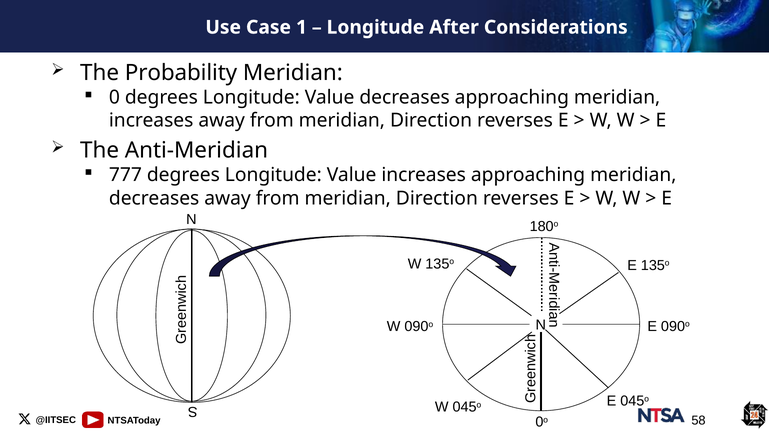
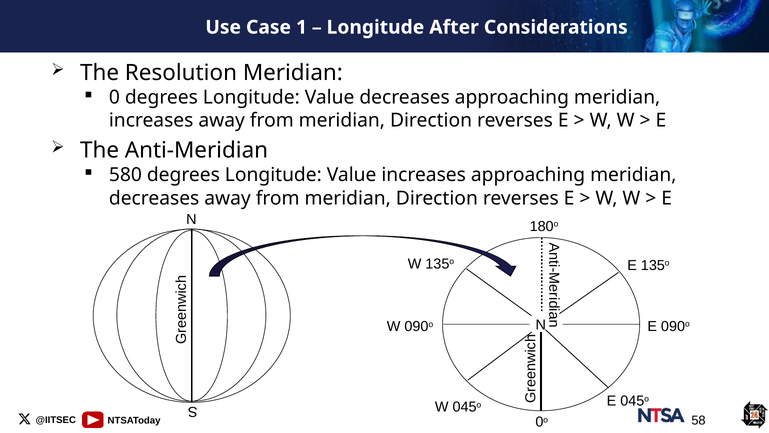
Probability: Probability -> Resolution (181, 73)
777: 777 -> 580 (125, 175)
